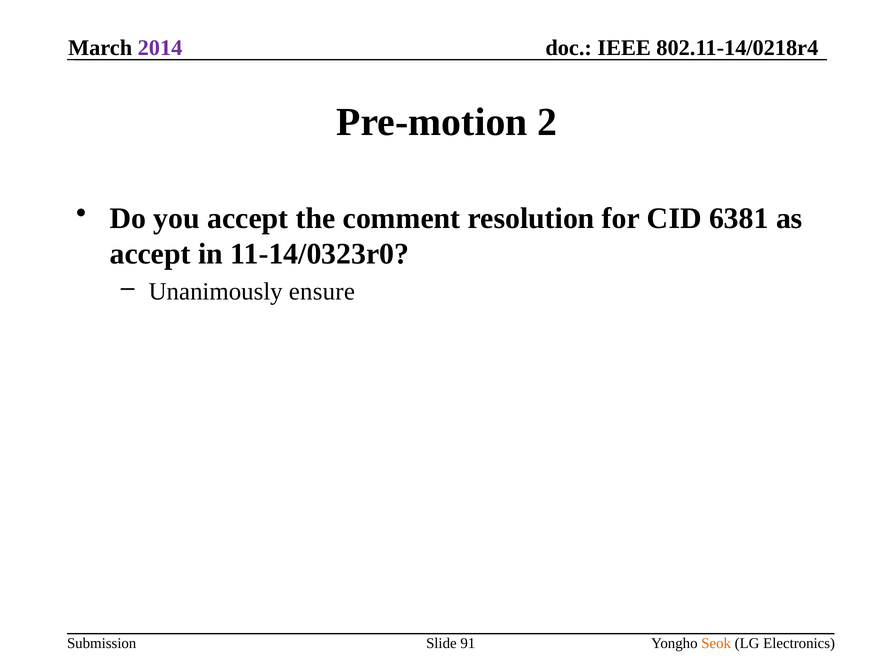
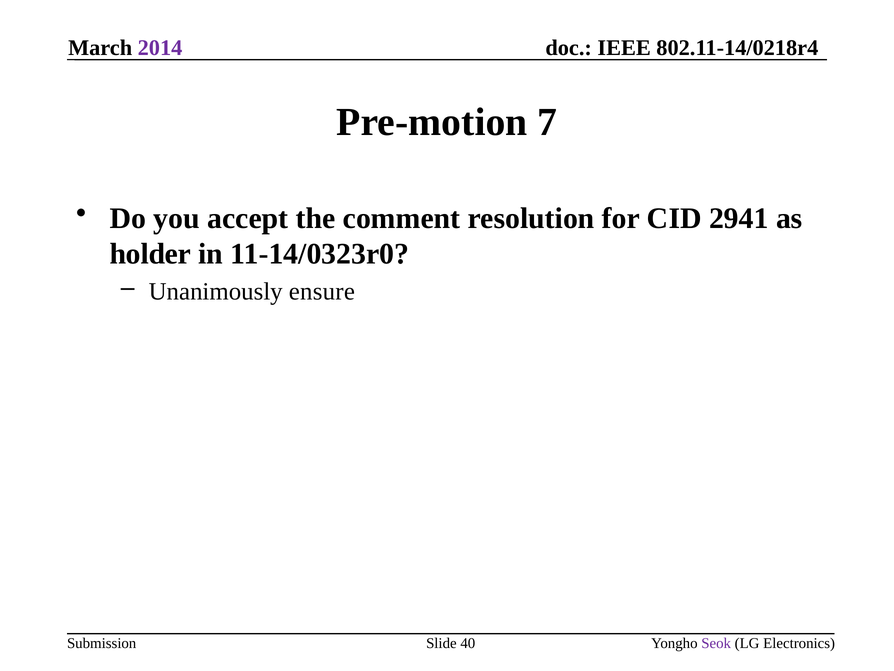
2: 2 -> 7 (547, 122)
6381: 6381 -> 2941 (739, 218)
accept: accept -> holder (150, 254)
91: 91 -> 40 (468, 643)
Seok colour: orange -> purple (716, 643)
